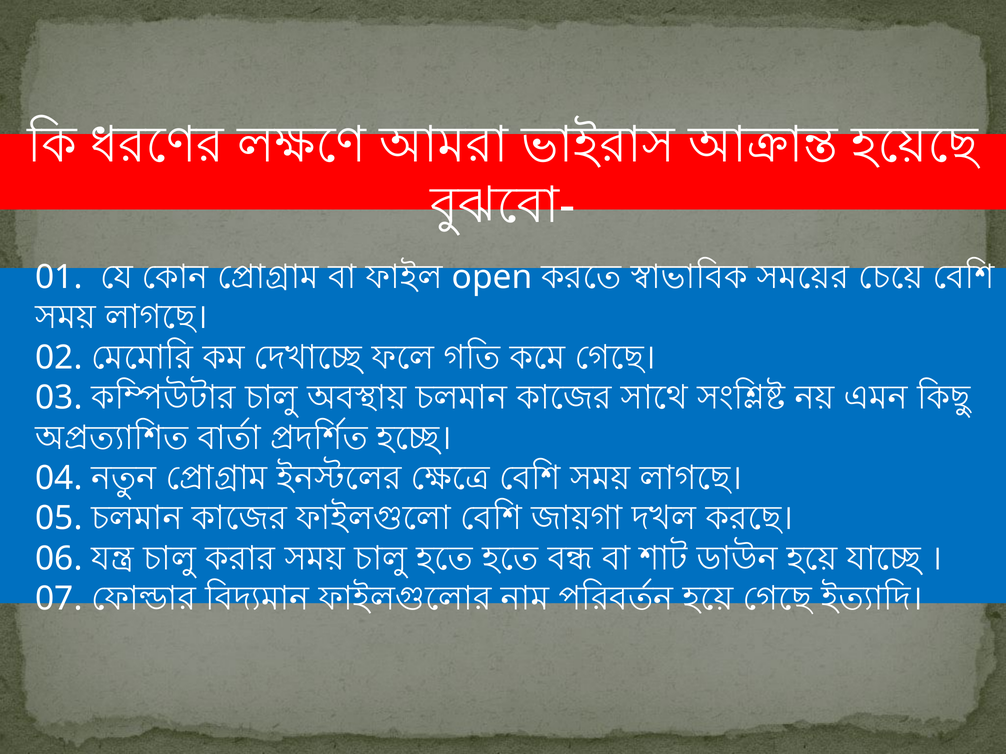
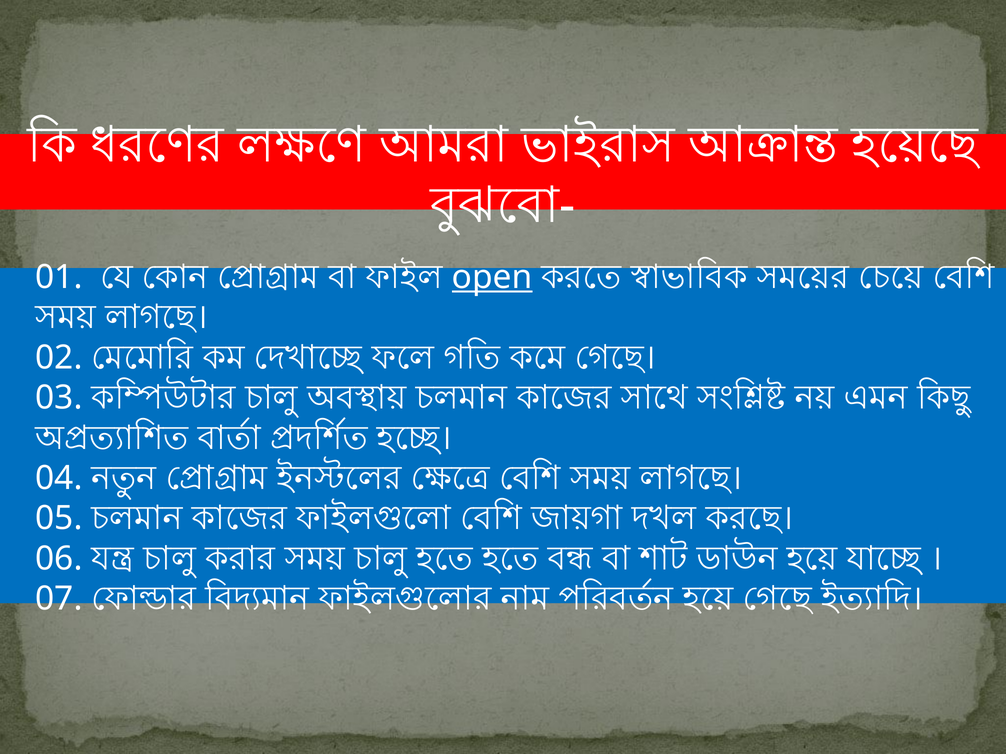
open underline: none -> present (492, 277)
